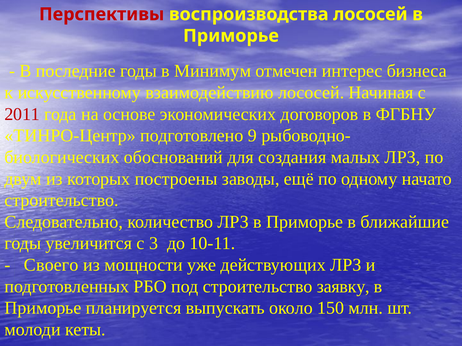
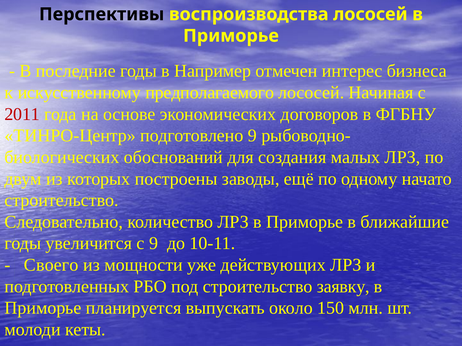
Перспективы colour: red -> black (102, 14)
Минимум: Минимум -> Например (213, 71)
взаимодействию: взаимодействию -> предполагаемого (210, 93)
с 3: 3 -> 9 (154, 244)
